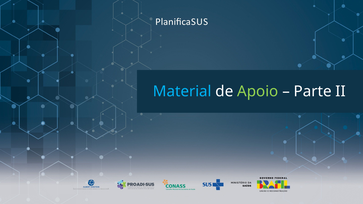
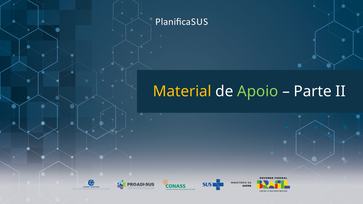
Material colour: light blue -> yellow (182, 91)
